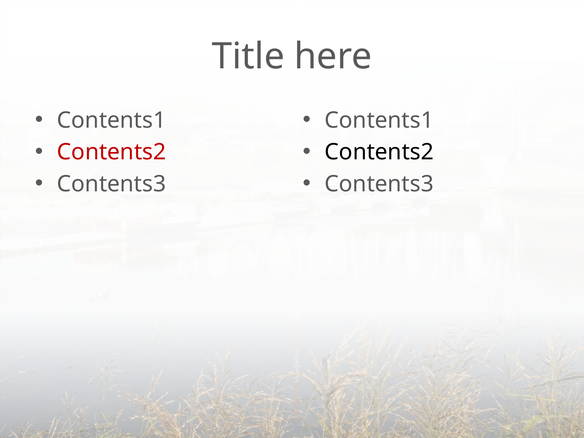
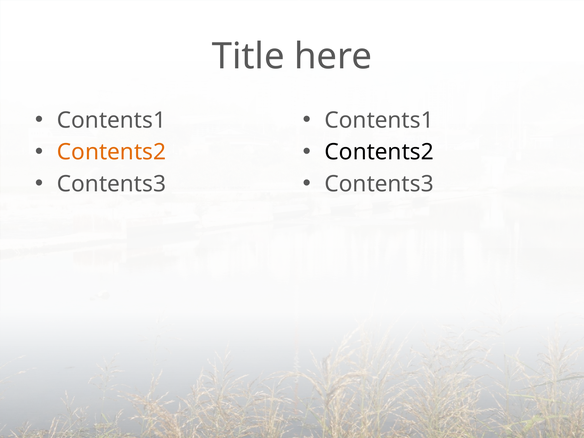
Contents2 colour: red -> orange (111, 152)
